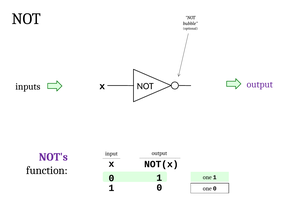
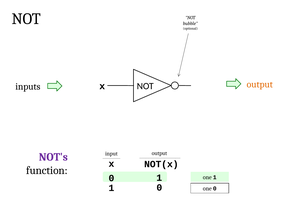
output colour: purple -> orange (260, 84)
